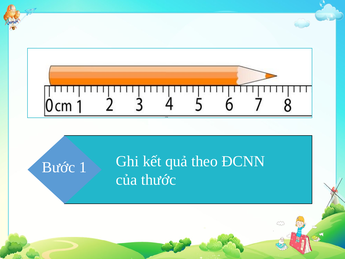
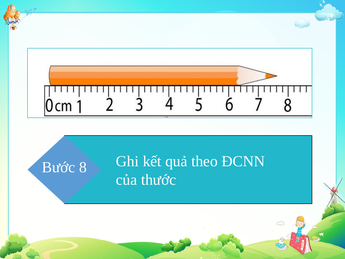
1: 1 -> 8 (83, 167)
